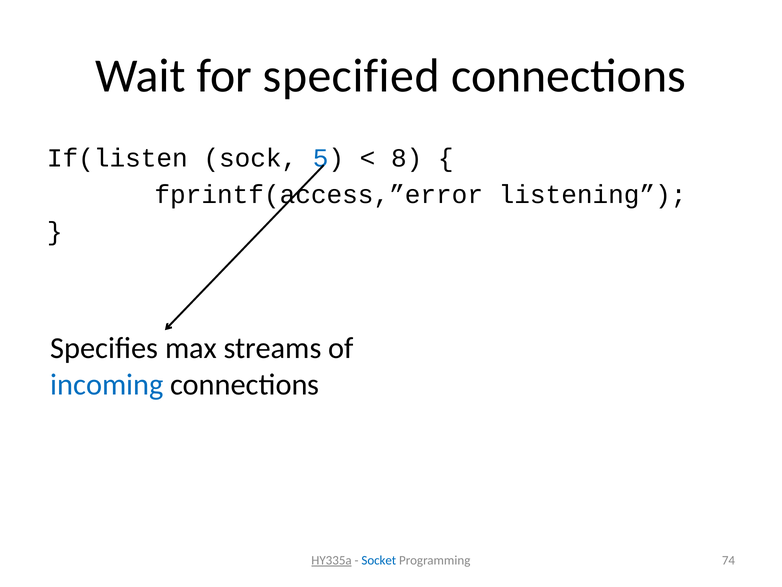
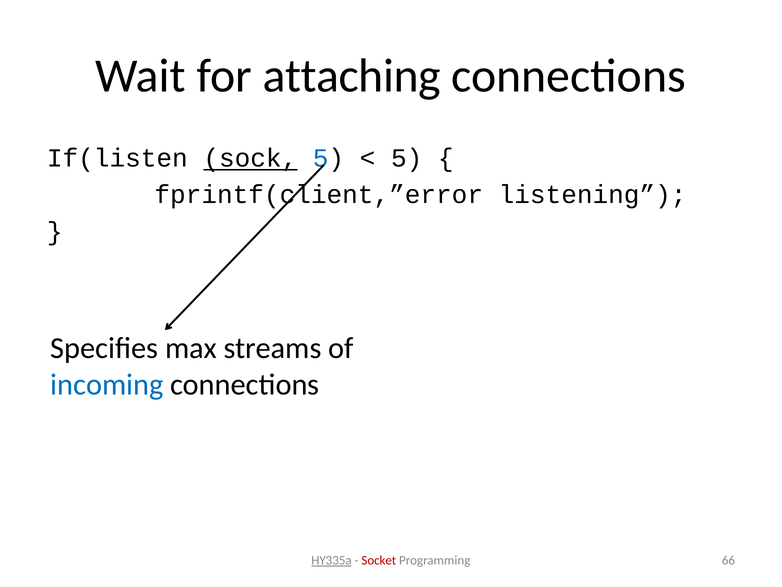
specified: specified -> attaching (352, 76)
sock underline: none -> present (250, 158)
8: 8 -> 5 (407, 158)
fprintf(access,”error: fprintf(access,”error -> fprintf(client,”error (319, 195)
Socket colour: blue -> red (379, 560)
74: 74 -> 66 (728, 560)
